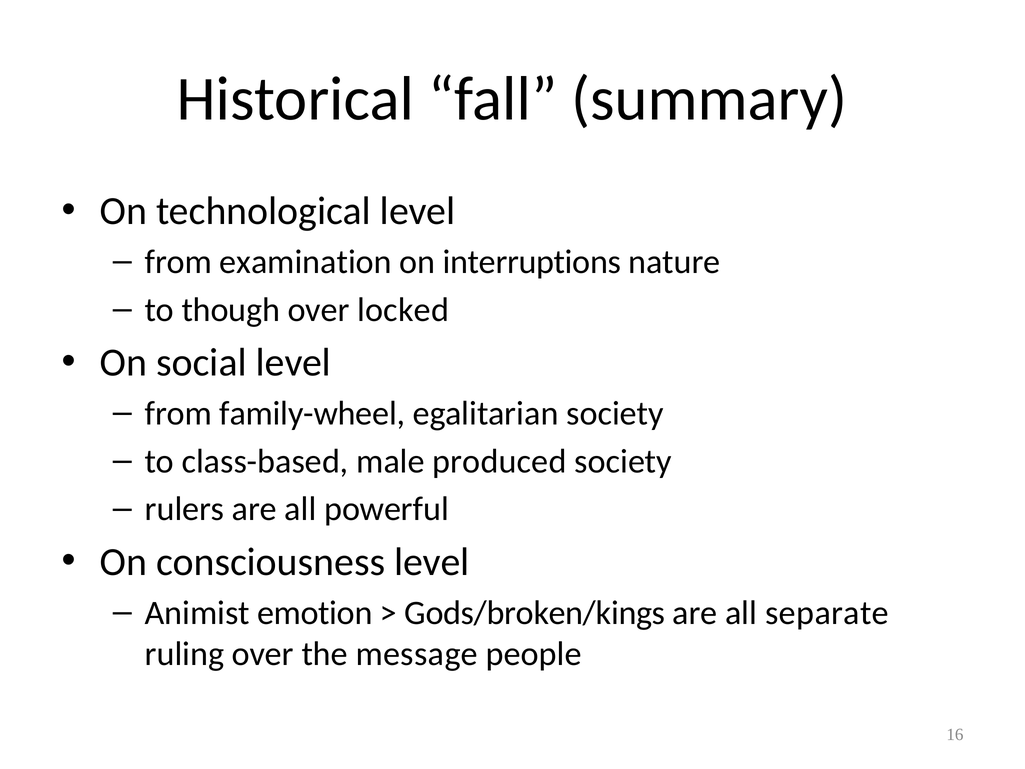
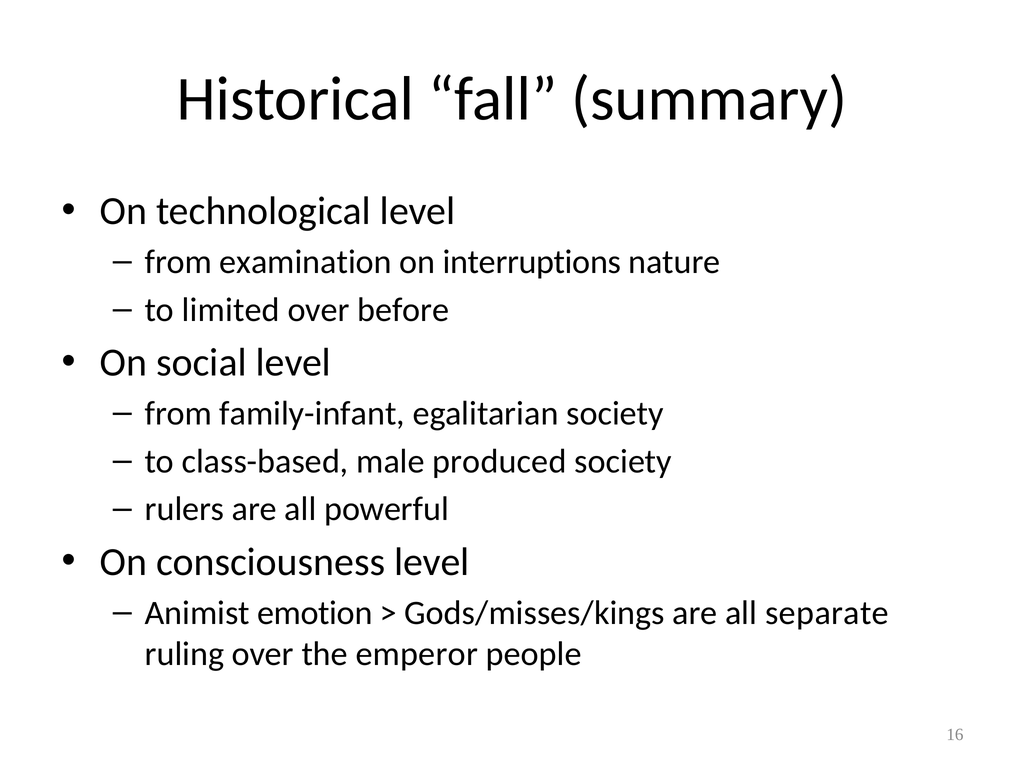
though: though -> limited (231, 310)
locked: locked -> before (403, 310)
family-wheel: family-wheel -> family-infant (312, 413)
Gods/broken/kings: Gods/broken/kings -> Gods/misses/kings (535, 613)
message: message -> emperor (417, 654)
